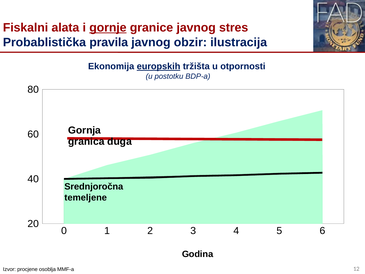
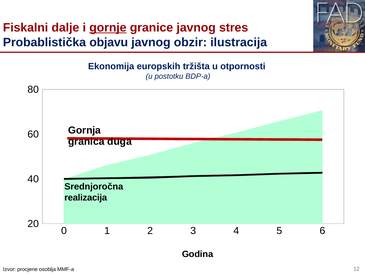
alata: alata -> dalje (65, 28)
pravila: pravila -> objavu (109, 42)
europskih underline: present -> none (159, 66)
temeljene: temeljene -> realizacija (86, 198)
